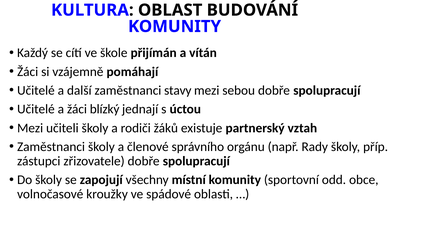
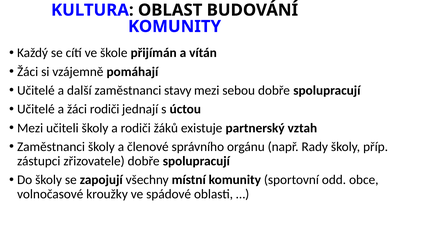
žáci blízký: blízký -> rodiči (105, 109)
